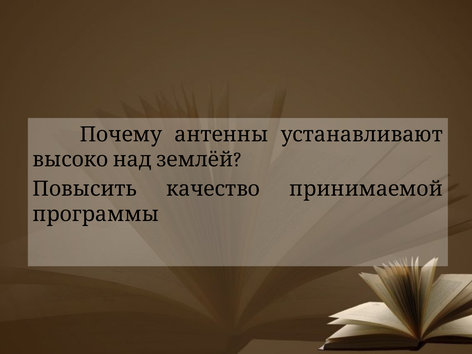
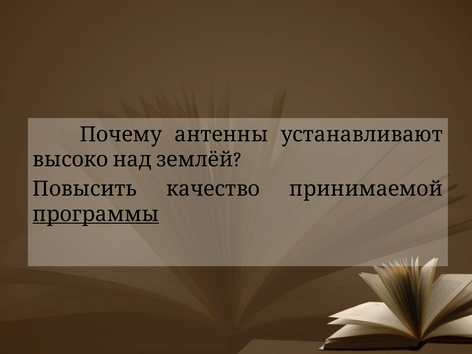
программы underline: none -> present (96, 214)
